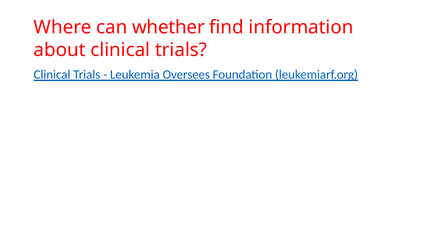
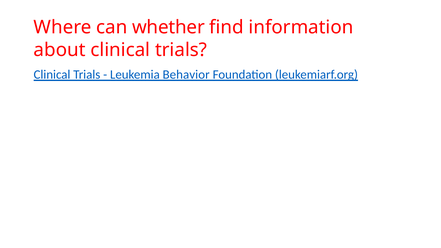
Oversees: Oversees -> Behavior (186, 75)
